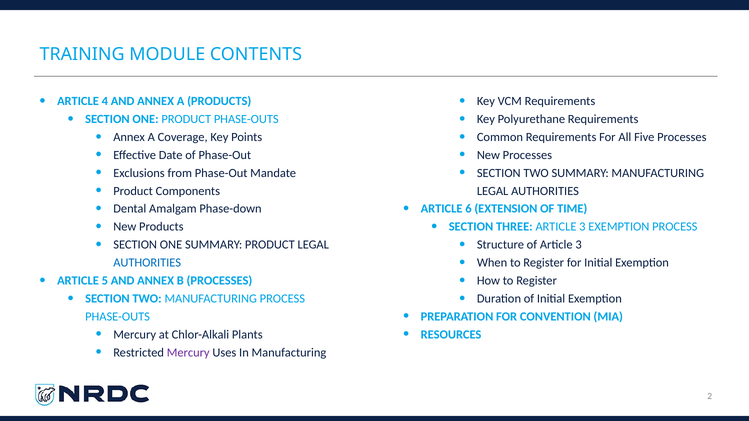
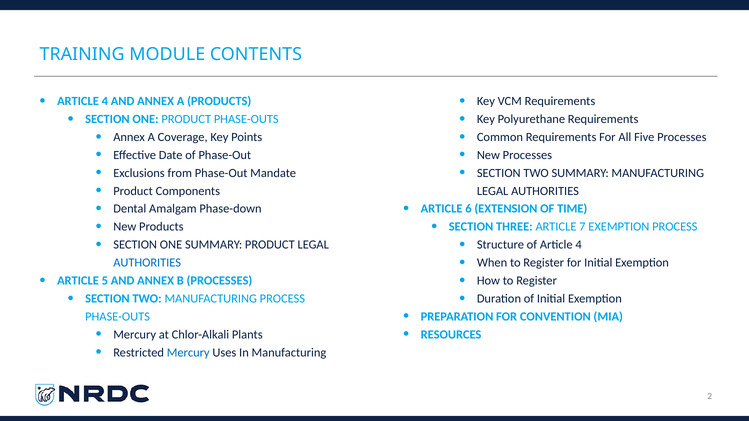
THREE ARTICLE 3: 3 -> 7 (582, 227)
of Article 3: 3 -> 4 (579, 245)
Mercury colour: purple -> blue (188, 353)
